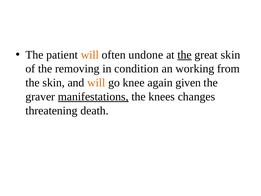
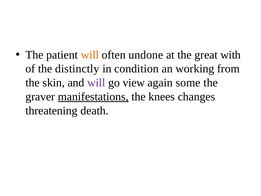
the underline: present -> none (185, 55)
great skin: skin -> with (231, 55)
removing: removing -> distinctly (77, 69)
will colour: orange -> purple (96, 83)
knee: knee -> view (134, 83)
given: given -> some (188, 83)
